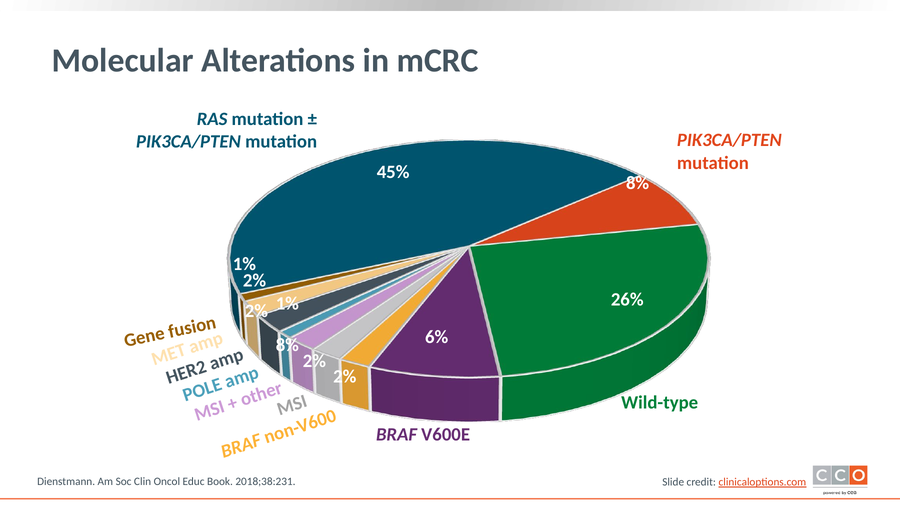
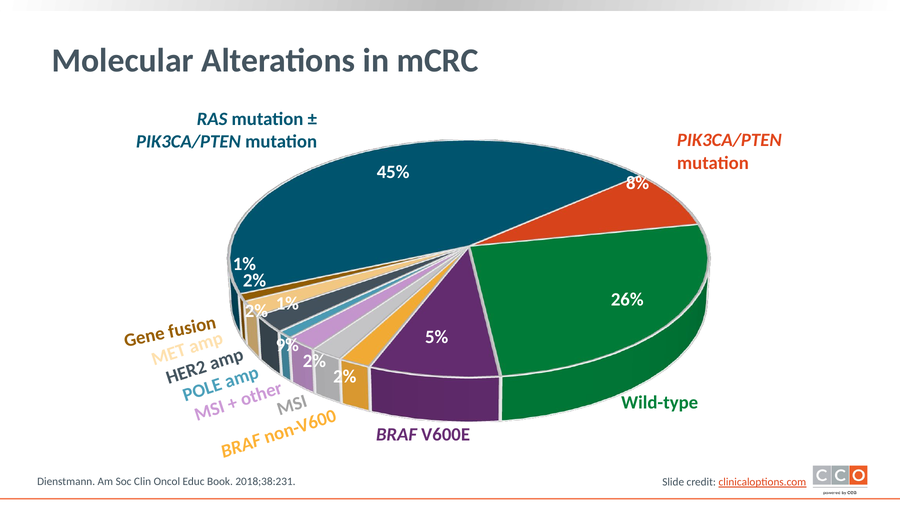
6%: 6% -> 5% (437, 337)
8%: 8% -> 9% (287, 345)
